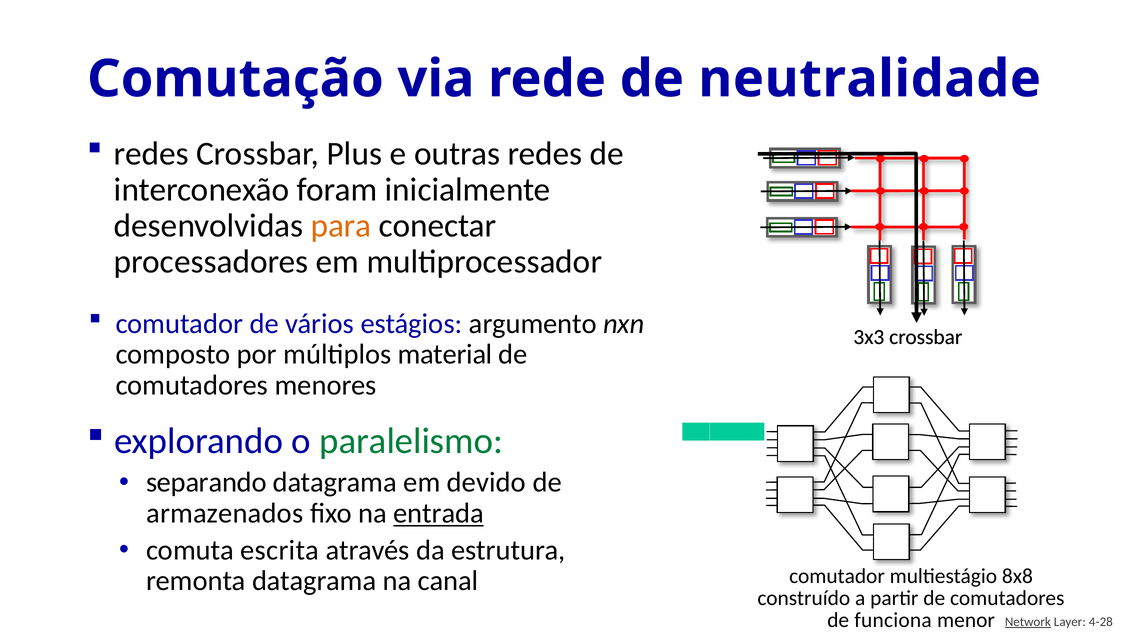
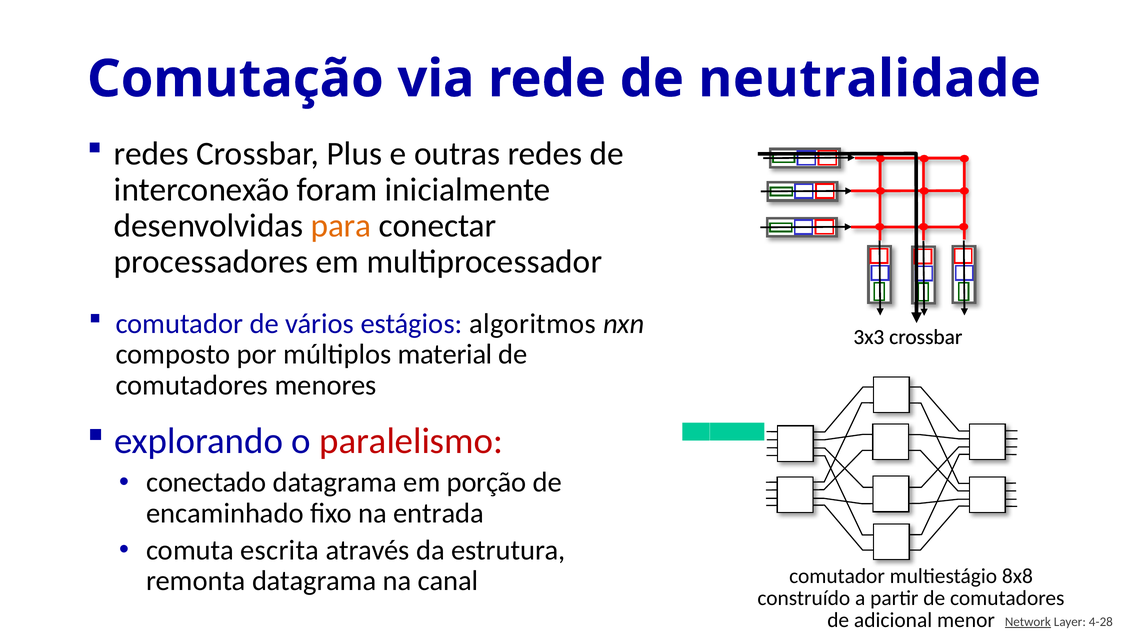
argumento: argumento -> algoritmos (533, 324)
paralelismo colour: green -> red (411, 441)
separando: separando -> conectado (206, 482)
devido: devido -> porção (487, 482)
armazenados: armazenados -> encaminhado (225, 513)
entrada underline: present -> none (439, 513)
funciona: funciona -> adicional (893, 620)
